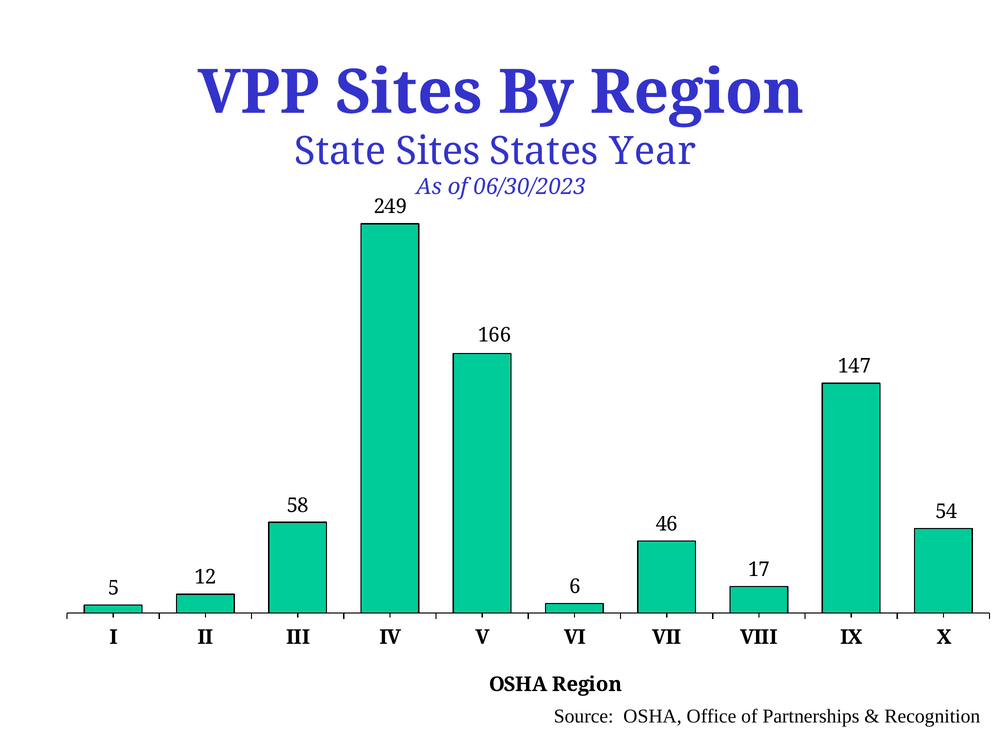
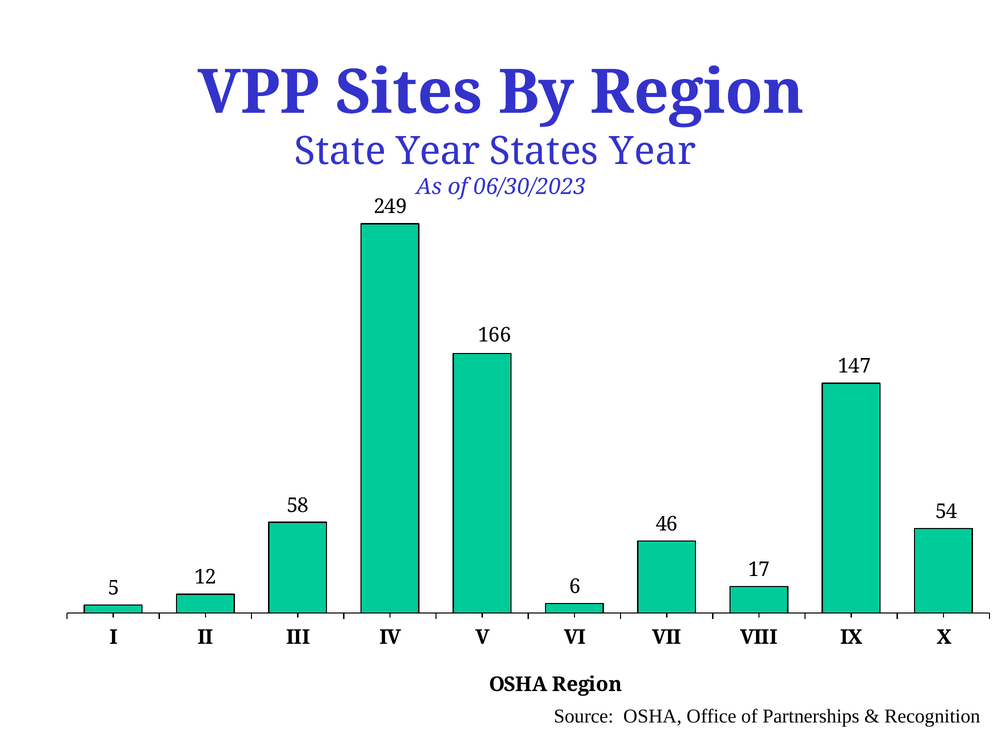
State Sites: Sites -> Year (438, 151)
